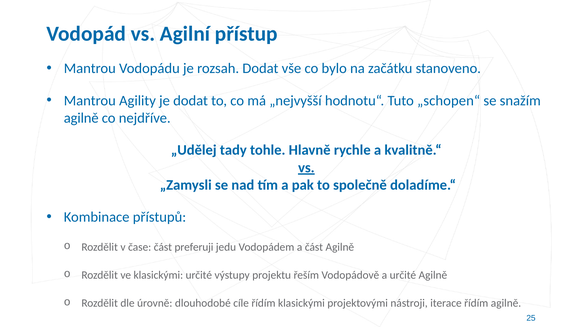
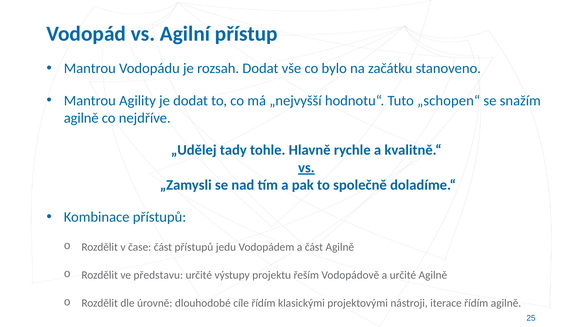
část preferuji: preferuji -> přístupů (194, 247)
ve klasickými: klasickými -> představu (158, 275)
